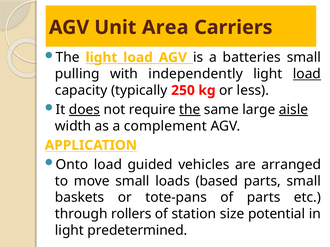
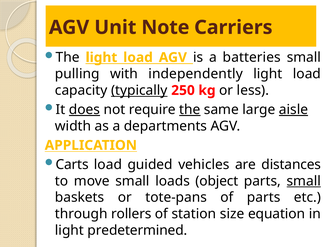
Area: Area -> Note (165, 27)
load underline: present -> none (307, 74)
typically underline: none -> present (139, 91)
complement: complement -> departments (165, 126)
Onto: Onto -> Carts (72, 165)
arranged: arranged -> distances (291, 165)
based: based -> object (217, 181)
small underline: none -> present (304, 181)
potential: potential -> equation (277, 214)
